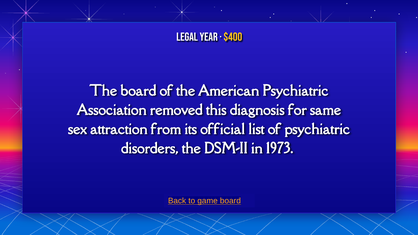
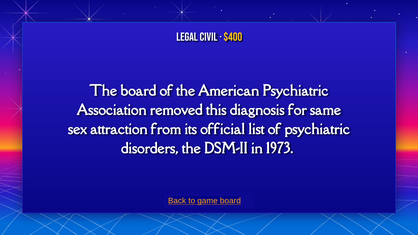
year: year -> civil (209, 37)
